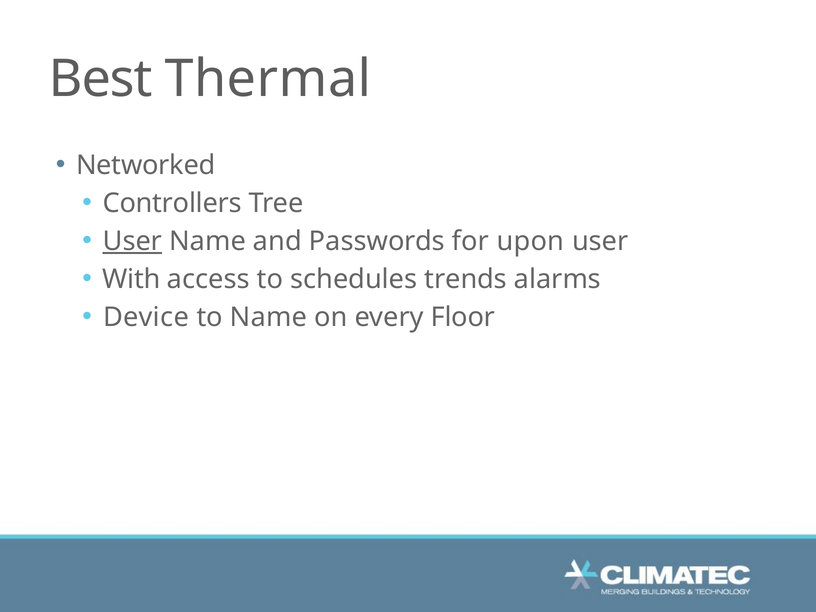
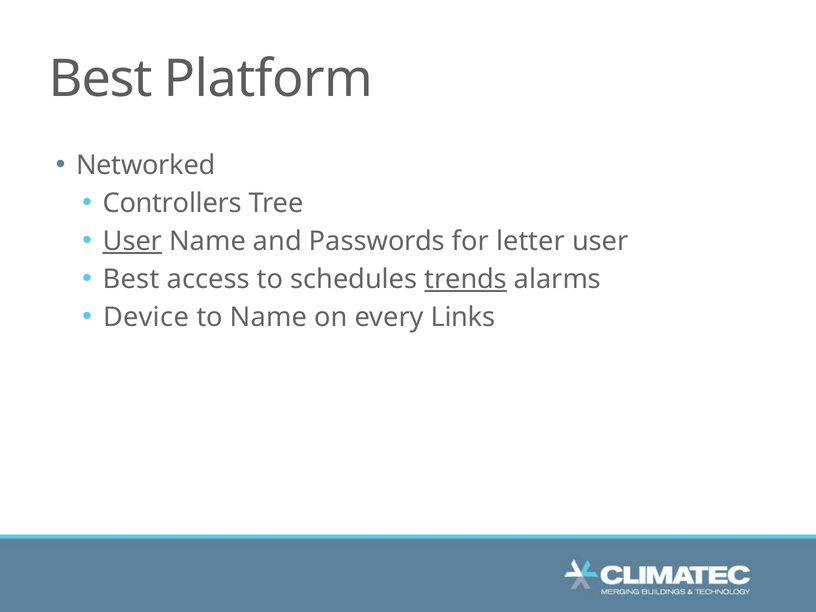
Thermal: Thermal -> Platform (268, 79)
upon: upon -> letter (531, 241)
With: With -> Best (131, 279)
trends underline: none -> present (466, 279)
Floor: Floor -> Links (463, 317)
